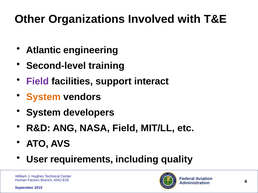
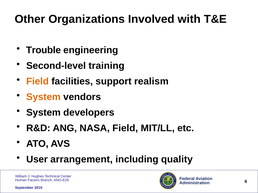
Atlantic: Atlantic -> Trouble (43, 50)
Field colour: purple -> orange (38, 82)
interact: interact -> realism (151, 82)
requirements: requirements -> arrangement (82, 160)
